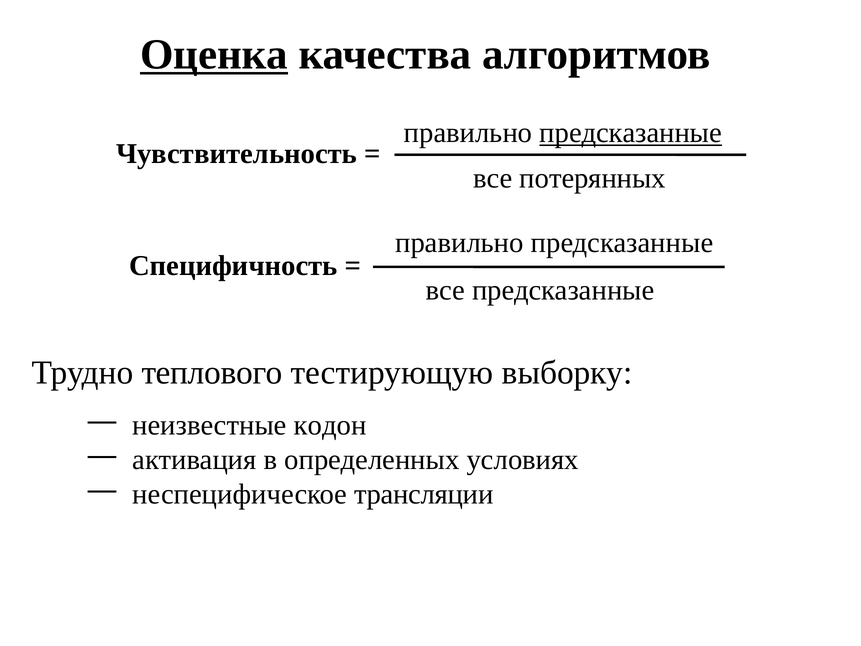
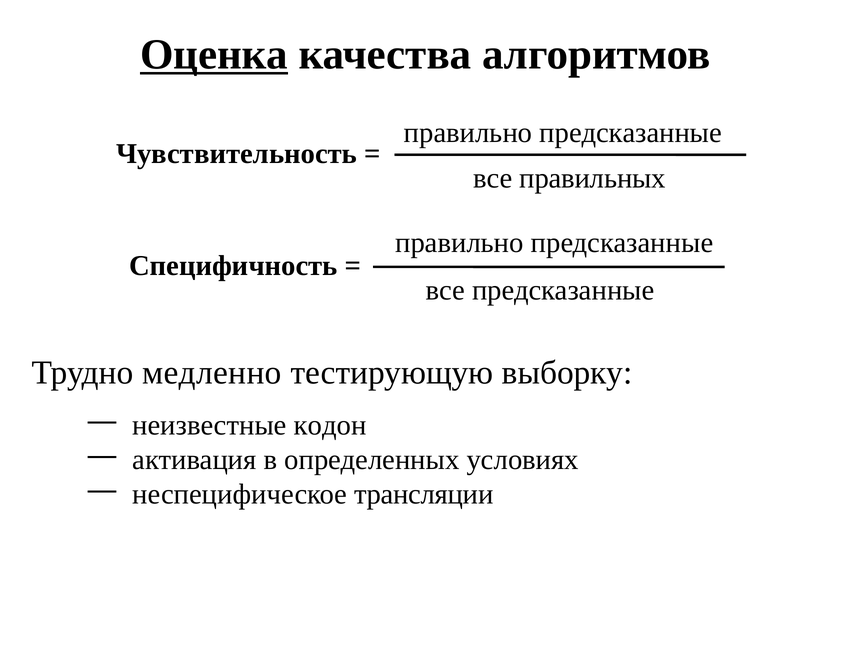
предсказанные underline: present -> none (631, 133)
потерянных: потерянных -> правильных (593, 178)
теплового: теплового -> медленно (212, 372)
